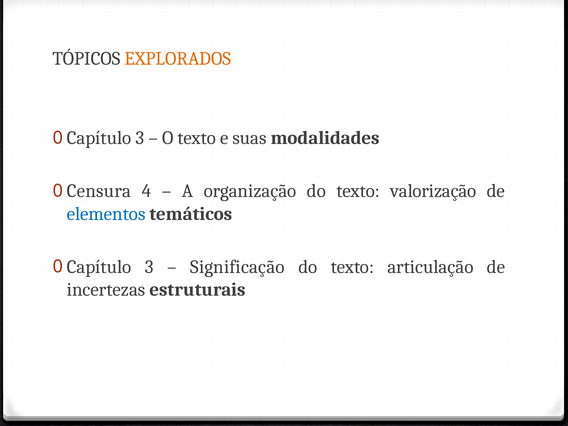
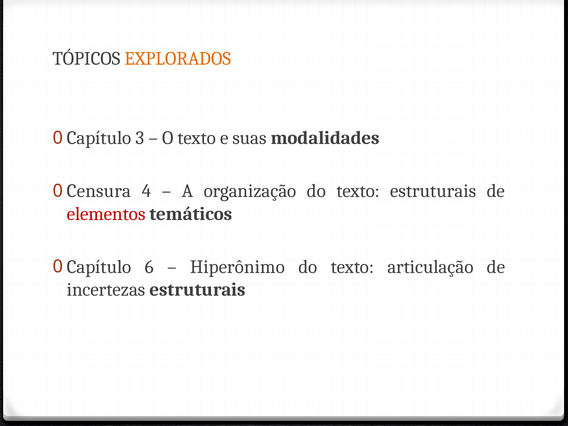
texto valorização: valorização -> estruturais (433, 191)
elementos colour: blue -> red (106, 214)
3: 3 -> 6 (149, 267)
Significação: Significação -> Hiperônimo (237, 267)
